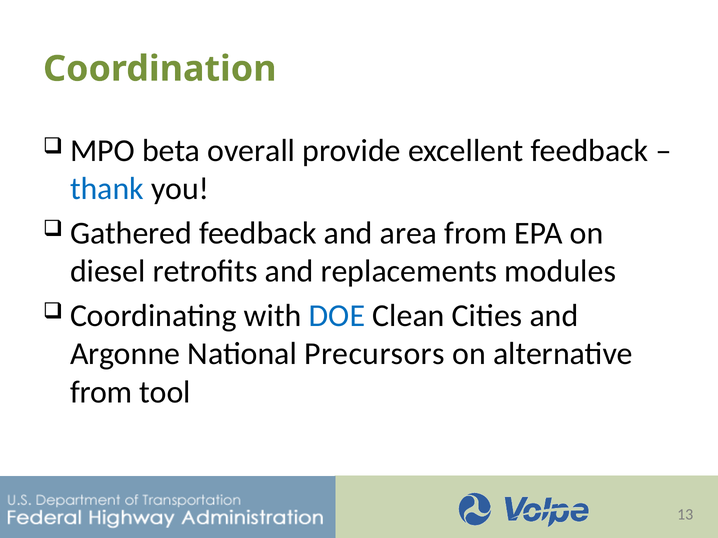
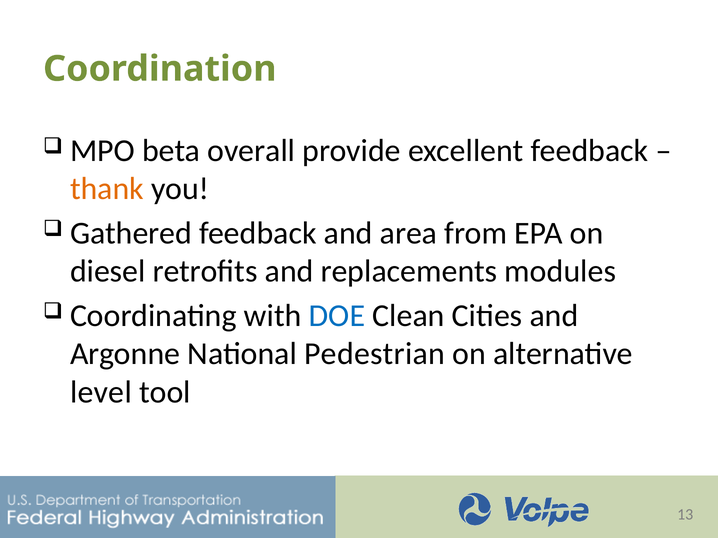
thank colour: blue -> orange (107, 189)
Precursors: Precursors -> Pedestrian (375, 354)
from: from -> level (101, 393)
